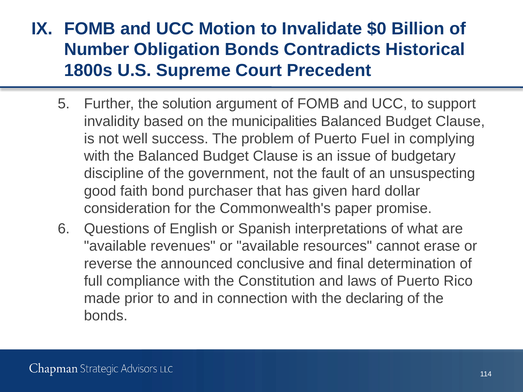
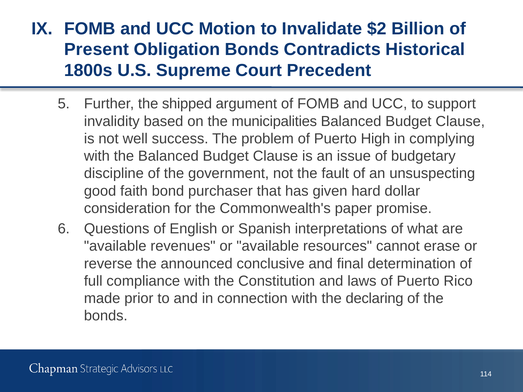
$0: $0 -> $2 (377, 29)
Number: Number -> Present (97, 50)
solution: solution -> shipped (187, 104)
Fuel: Fuel -> High (375, 139)
